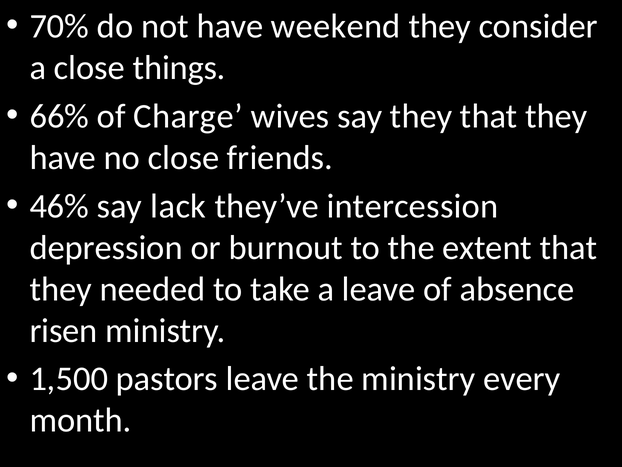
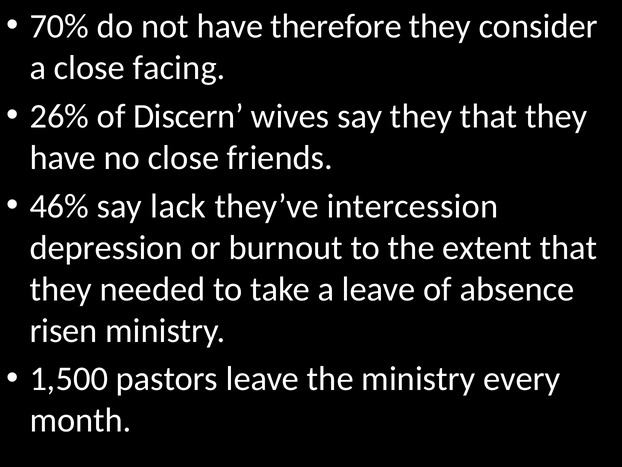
weekend: weekend -> therefore (336, 26)
things: things -> facing (179, 68)
66%: 66% -> 26% (59, 116)
Charge: Charge -> Discern (188, 116)
